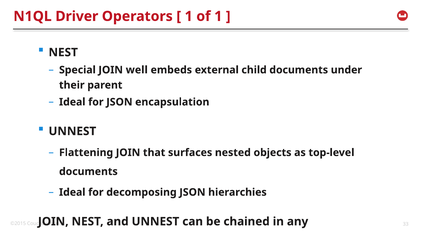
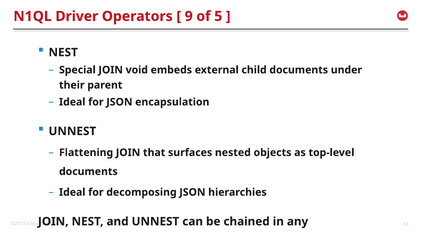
1: 1 -> 9 (189, 16)
of 1: 1 -> 5 (218, 16)
well: well -> void (137, 70)
